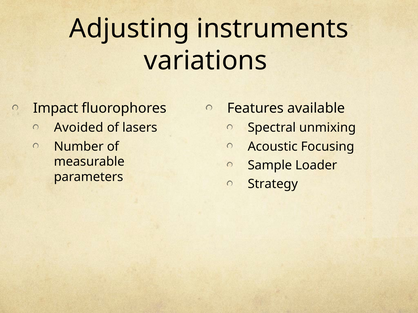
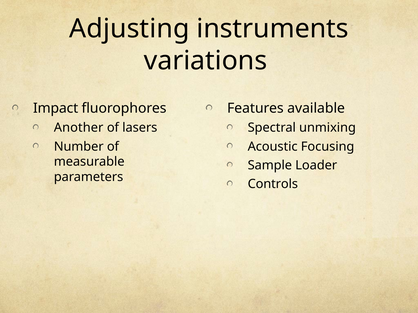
Avoided: Avoided -> Another (79, 128)
Strategy: Strategy -> Controls (273, 184)
